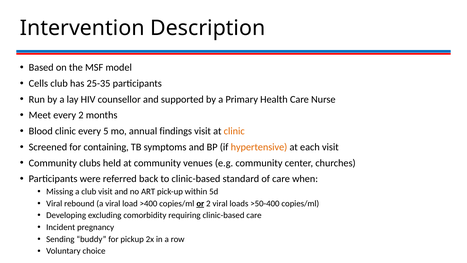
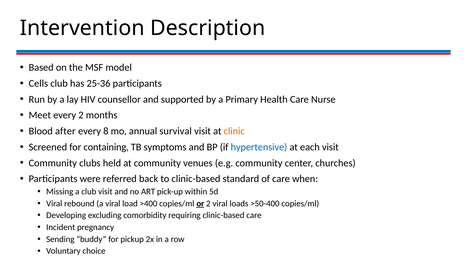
25-35: 25-35 -> 25-36 (99, 83)
Blood clinic: clinic -> after (65, 131)
5: 5 -> 8 (106, 131)
findings: findings -> survival (176, 131)
hypertensive colour: orange -> blue (259, 147)
